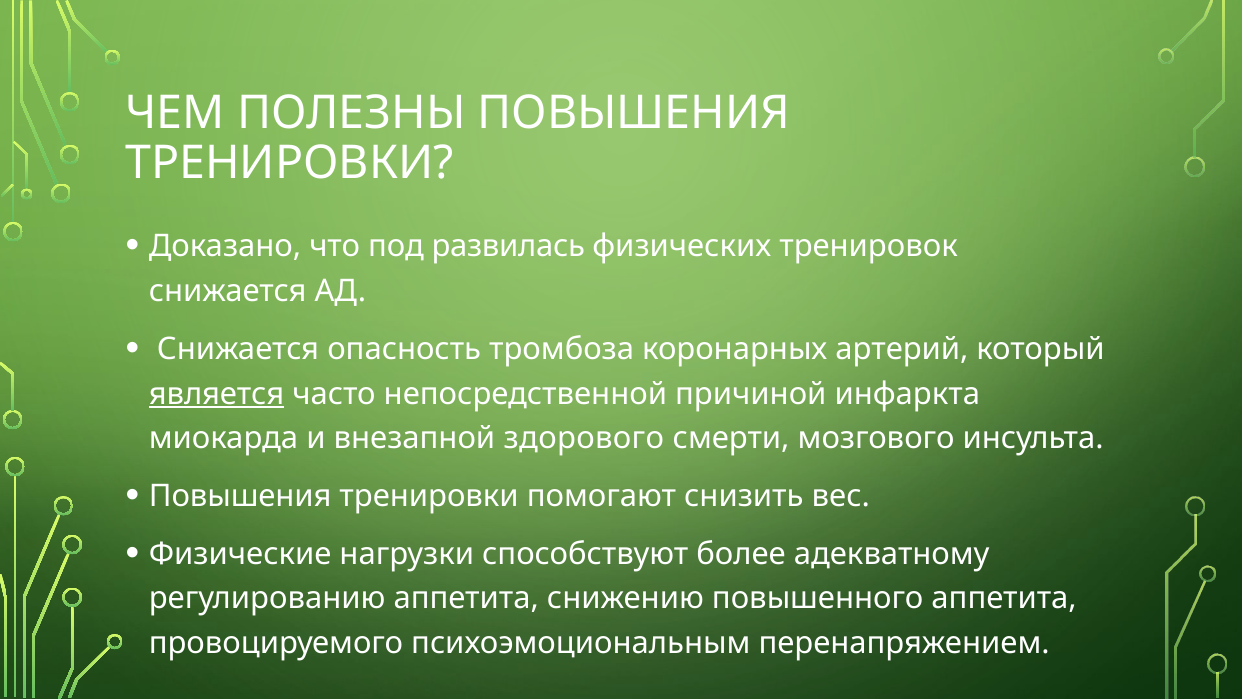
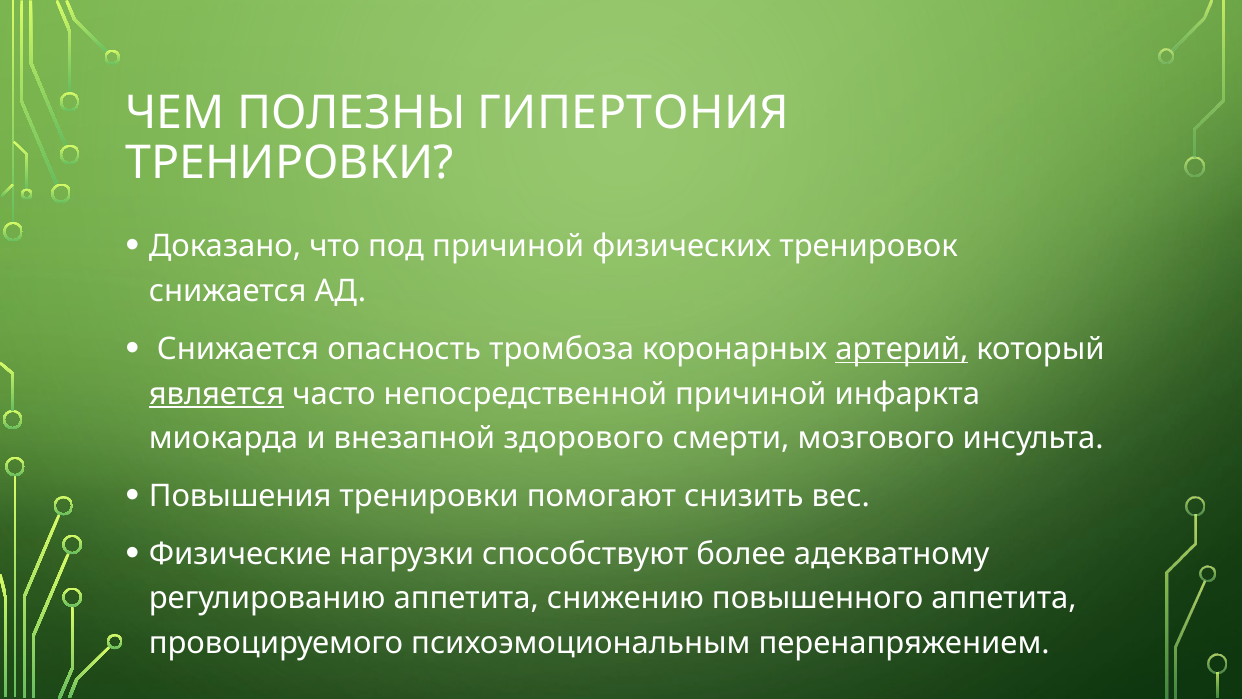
ПОЛЕЗНЫ ПОВЫШЕНИЯ: ПОВЫШЕНИЯ -> ГИПЕРТОНИЯ (634, 113)
под развилась: развилась -> причиной (508, 247)
артерий underline: none -> present (902, 349)
